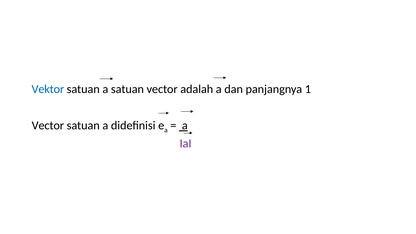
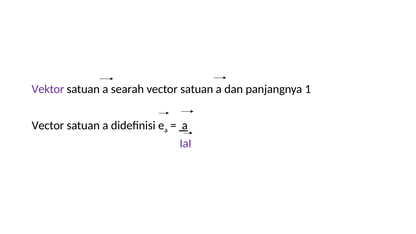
Vektor colour: blue -> purple (48, 89)
a satuan: satuan -> searah (127, 89)
adalah: adalah -> satuan (197, 89)
